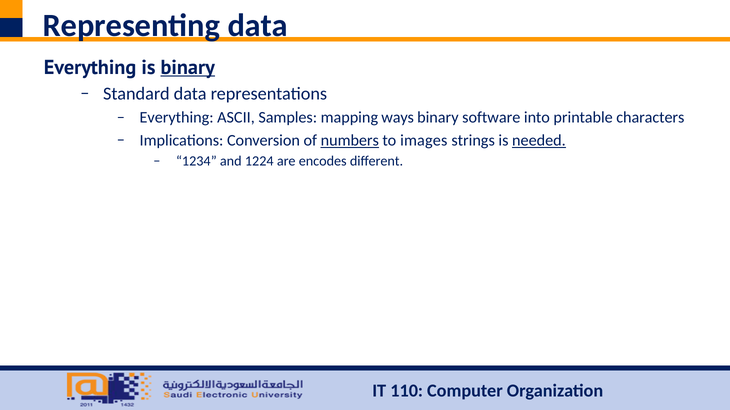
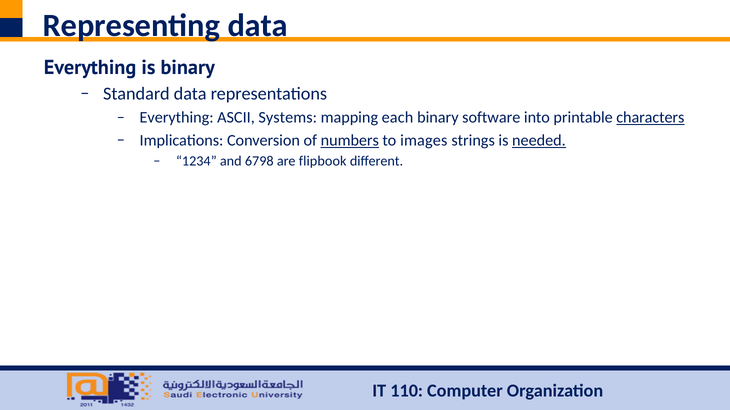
binary underline: present -> none (188, 67)
Samples: Samples -> Systems (288, 118)
ways: ways -> each (397, 118)
characters underline: none -> present (650, 118)
1224: 1224 -> 6798 (259, 161)
encodes: encodes -> flipbook (323, 161)
